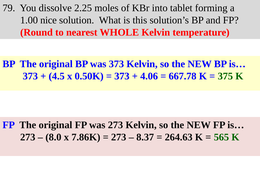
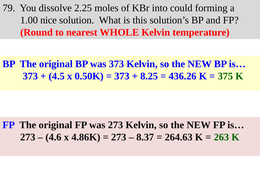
tablet: tablet -> could (181, 8)
4.06: 4.06 -> 8.25 (149, 76)
667.78: 667.78 -> 436.26 (183, 76)
8.0: 8.0 -> 4.6 (53, 137)
7.86K: 7.86K -> 4.86K (86, 137)
565: 565 -> 263 (221, 137)
